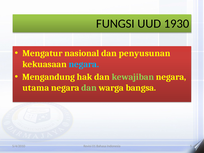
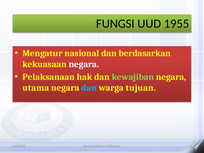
1930: 1930 -> 1955 (177, 24)
penyusunan: penyusunan -> berdasarkan (145, 53)
negara colour: light blue -> white (84, 64)
Mengandung: Mengandung -> Pelaksanaan (49, 77)
dan colour: light green -> light blue (89, 88)
bangsa: bangsa -> tujuan (141, 88)
